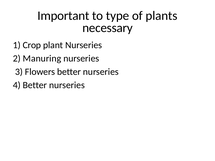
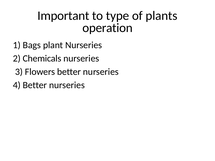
necessary: necessary -> operation (108, 28)
Crop: Crop -> Bags (32, 45)
Manuring: Manuring -> Chemicals (42, 59)
